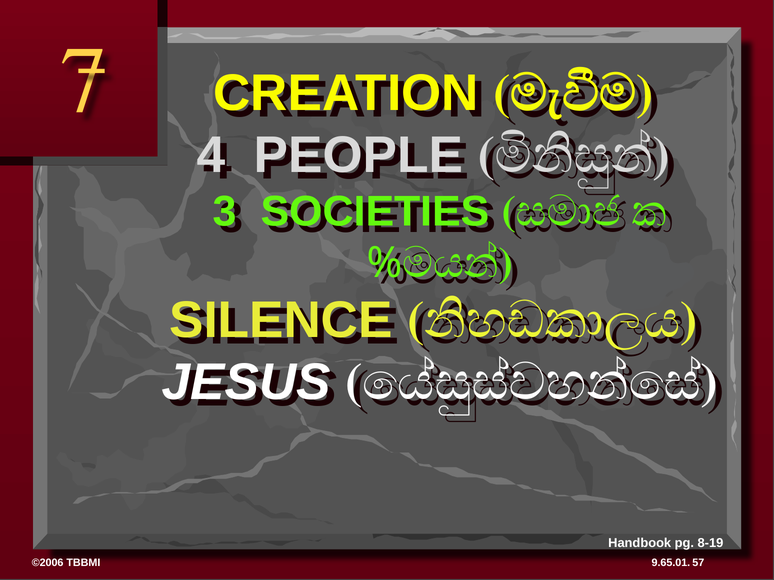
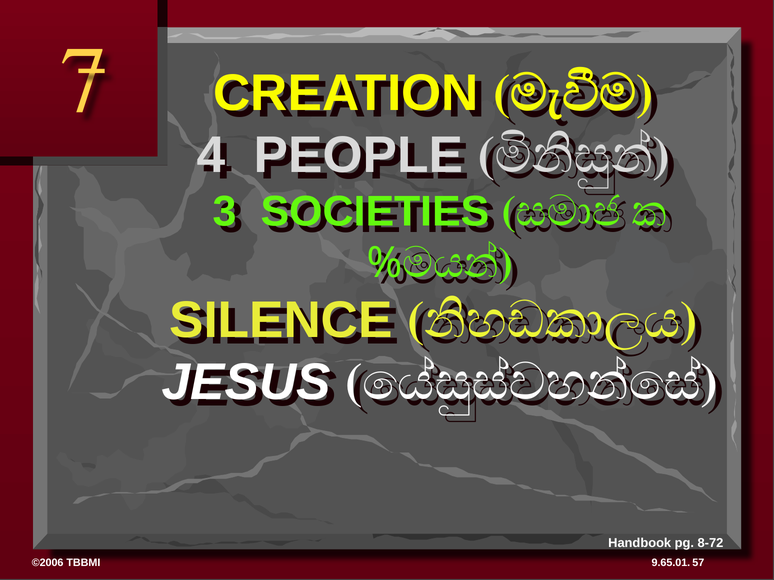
8-19: 8-19 -> 8-72 (710, 543)
